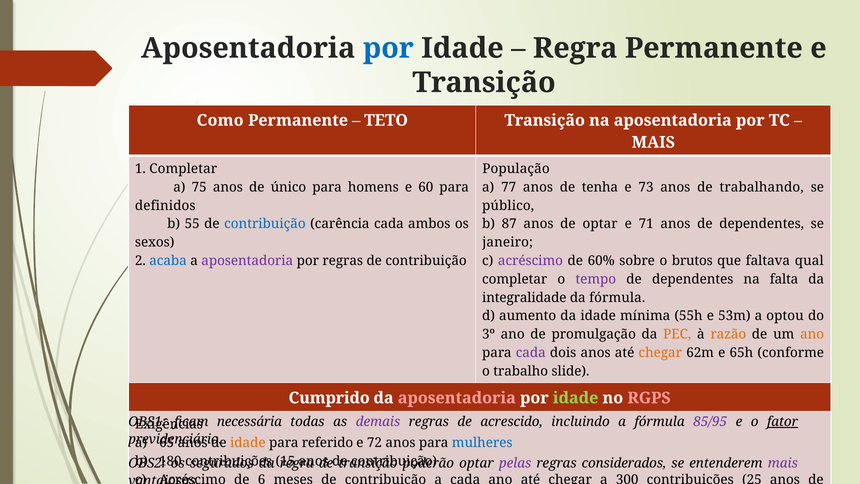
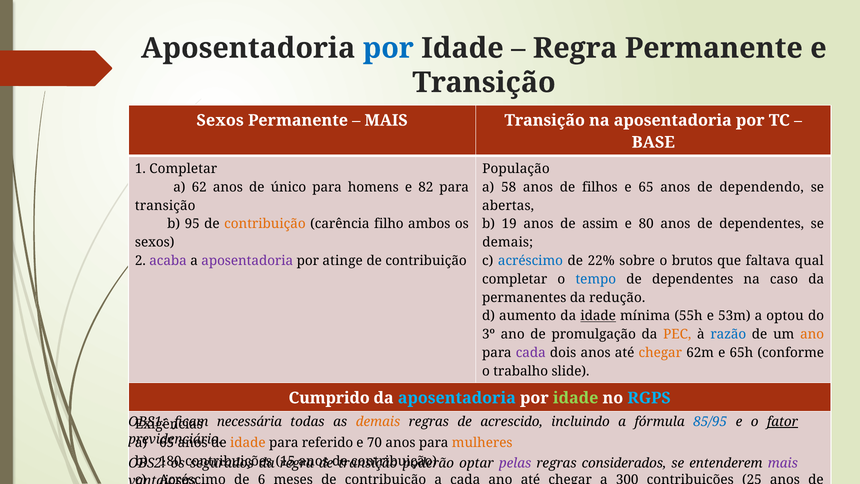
Como: Como -> Sexos (220, 120)
TETO: TETO -> MAIS (386, 120)
MAIS: MAIS -> BASE (653, 142)
75: 75 -> 62 (199, 187)
60: 60 -> 82 (426, 187)
77: 77 -> 58 (509, 187)
tenha: tenha -> filhos (600, 187)
e 73: 73 -> 65 (646, 187)
trabalhando: trabalhando -> dependendo (762, 187)
definidos: definidos -> transição (165, 206)
público: público -> abertas (508, 206)
55: 55 -> 95 (192, 224)
contribuição colour: blue -> orange (265, 224)
carência cada: cada -> filho (389, 224)
87: 87 -> 19 (509, 224)
de optar: optar -> assim (600, 224)
71: 71 -> 80 (646, 224)
janeiro: janeiro -> demais (508, 242)
acaba colour: blue -> purple (168, 261)
por regras: regras -> atinge (343, 261)
acréscimo colour: purple -> blue (530, 261)
60%: 60% -> 22% (601, 261)
tempo colour: purple -> blue (596, 279)
falta: falta -> caso (784, 279)
integralidade: integralidade -> permanentes (524, 297)
da fórmula: fórmula -> redução (617, 297)
idade underline: none -> present (598, 316)
razão colour: orange -> blue (728, 334)
aposentadoria colour: pink -> light blue (457, 398)
RGPS colour: pink -> light blue (649, 398)
demais colour: purple -> orange (378, 422)
85/95 colour: purple -> blue (710, 422)
72: 72 -> 70 (374, 443)
mulheres colour: blue -> orange (482, 443)
